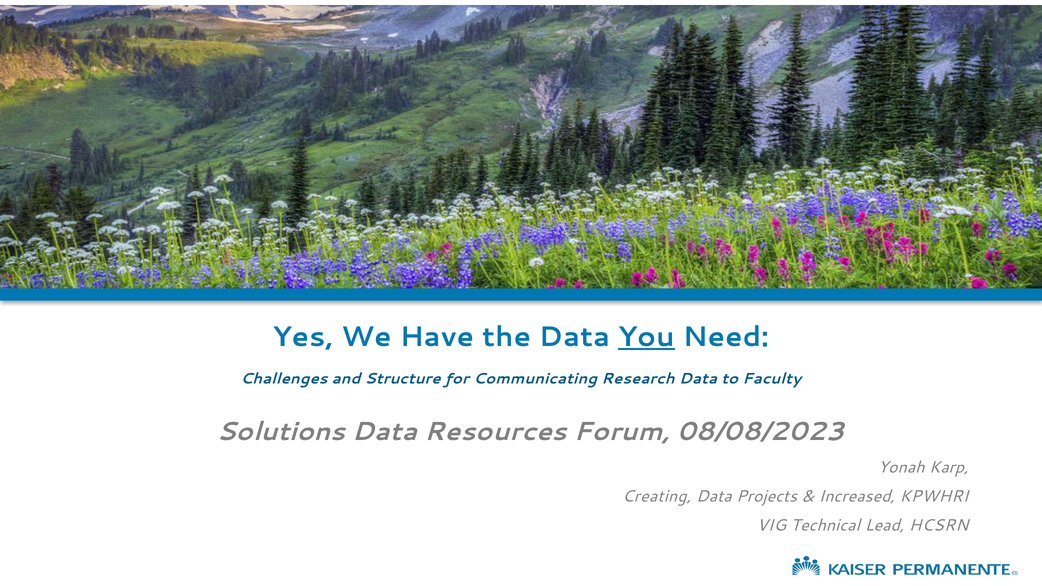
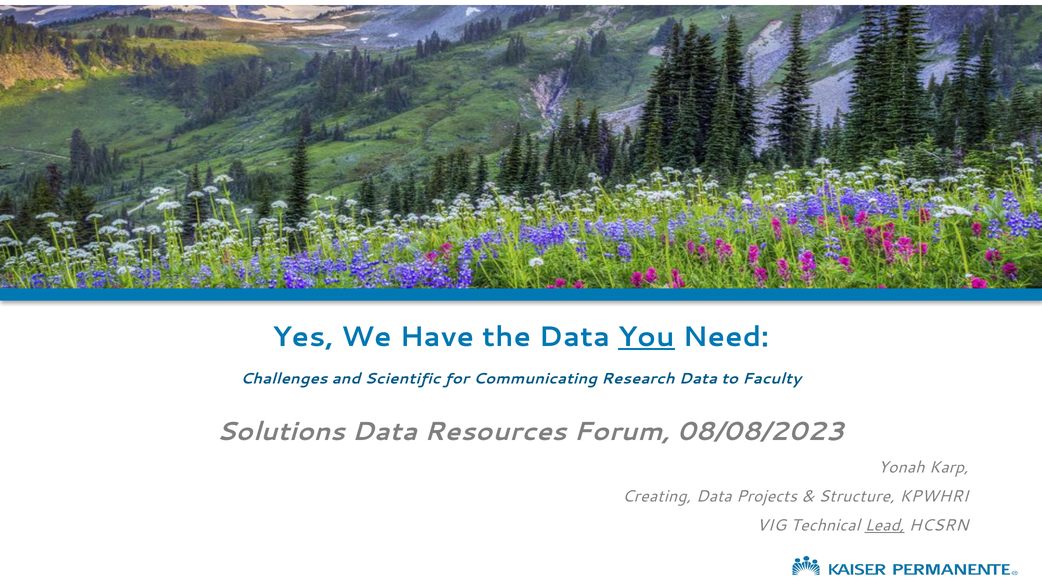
Structure: Structure -> Scientific (403, 379)
Increased: Increased -> Structure (857, 496)
Lead underline: none -> present (885, 526)
